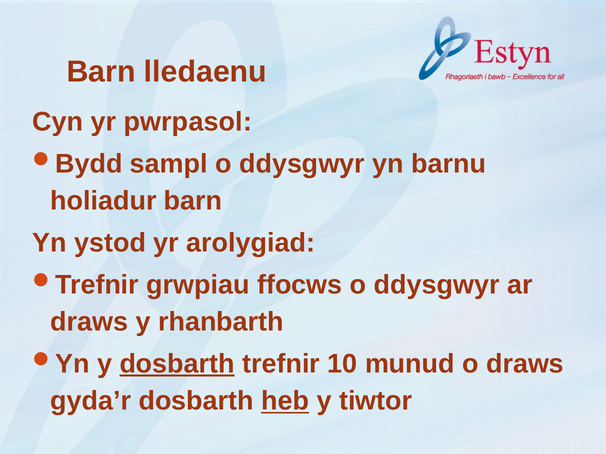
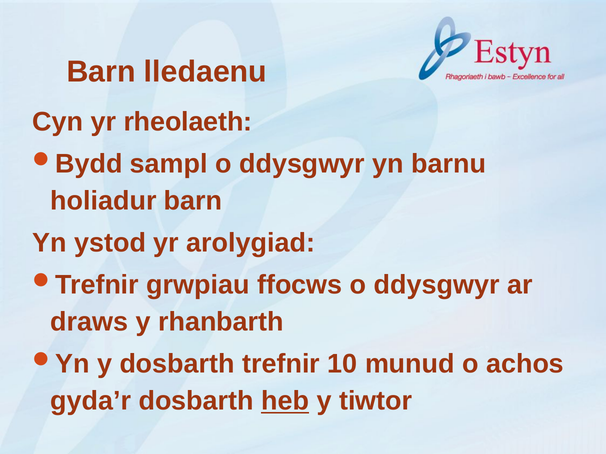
pwrpasol: pwrpasol -> rheolaeth (188, 122)
dosbarth underline: present -> none (177, 364)
o draws: draws -> achos (525, 364)
